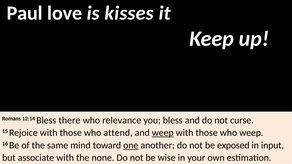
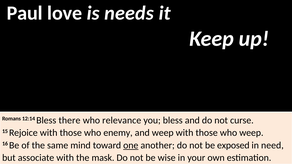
kisses: kisses -> needs (129, 13)
attend: attend -> enemy (118, 133)
weep underline: present -> none (163, 133)
input: input -> need (272, 145)
none: none -> mask (103, 158)
